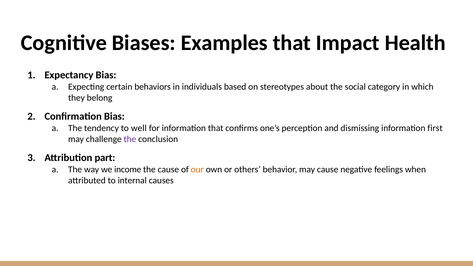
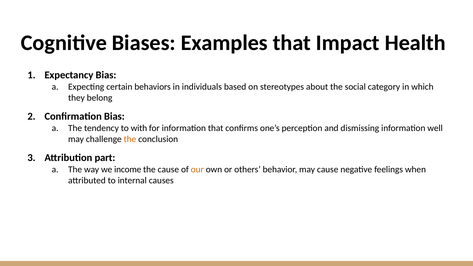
well: well -> with (139, 128)
first: first -> well (435, 128)
the colour: purple -> orange (130, 139)
